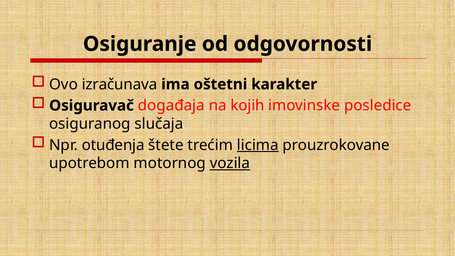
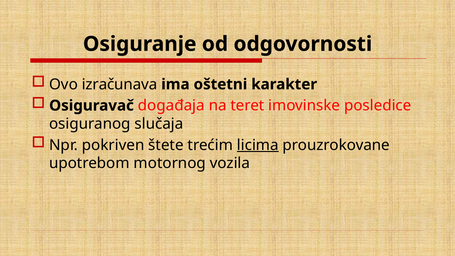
kojih: kojih -> teret (248, 106)
otuđenja: otuđenja -> pokriven (113, 145)
vozila underline: present -> none (230, 163)
